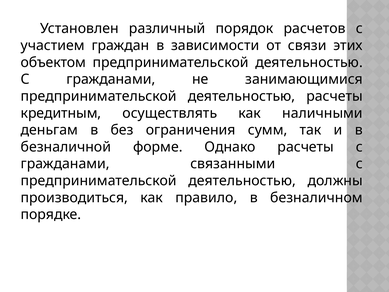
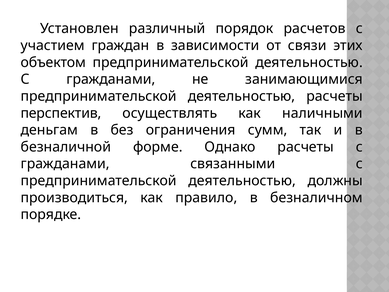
кредитным: кредитным -> перспектив (61, 113)
